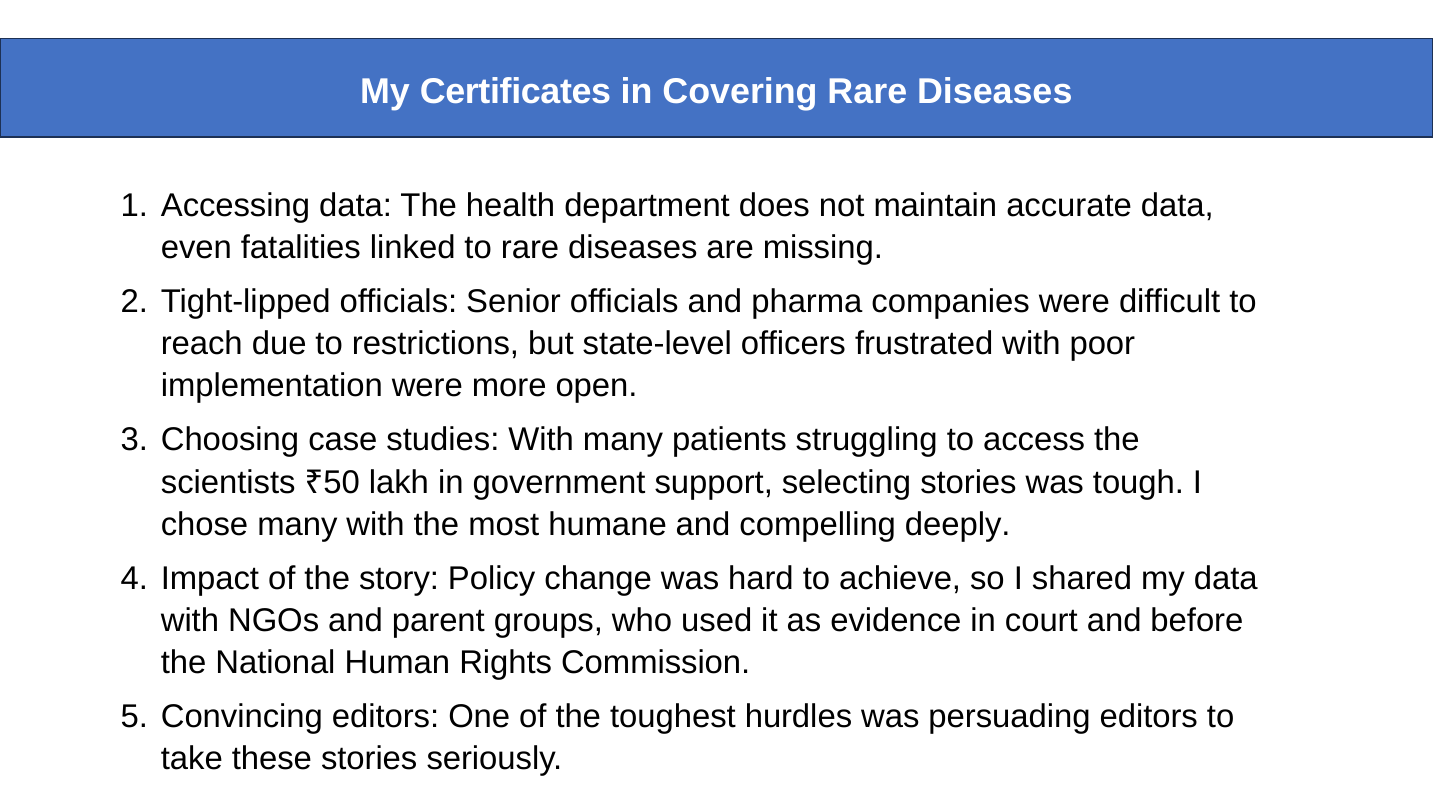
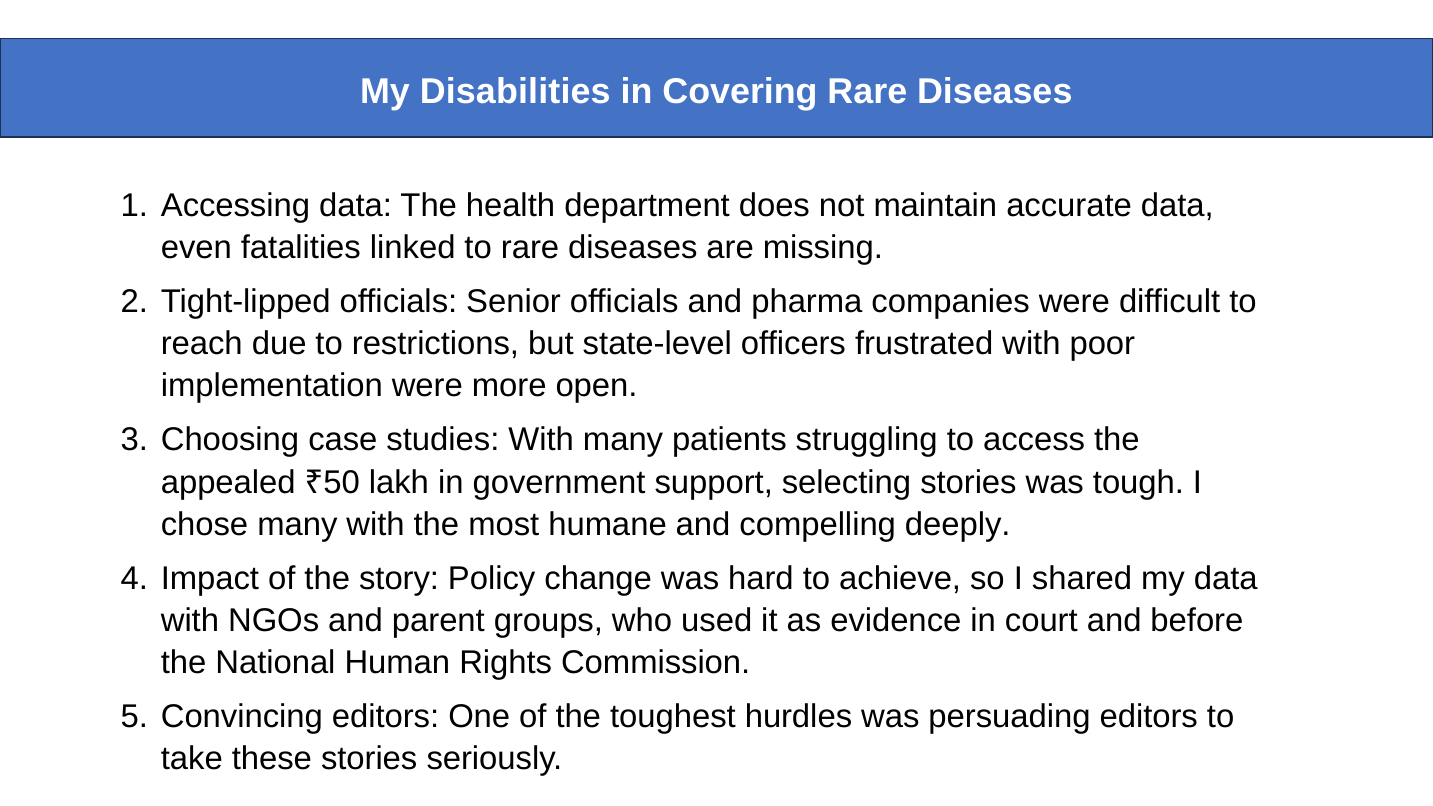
Certificates: Certificates -> Disabilities (515, 92)
scientists: scientists -> appealed (228, 482)
